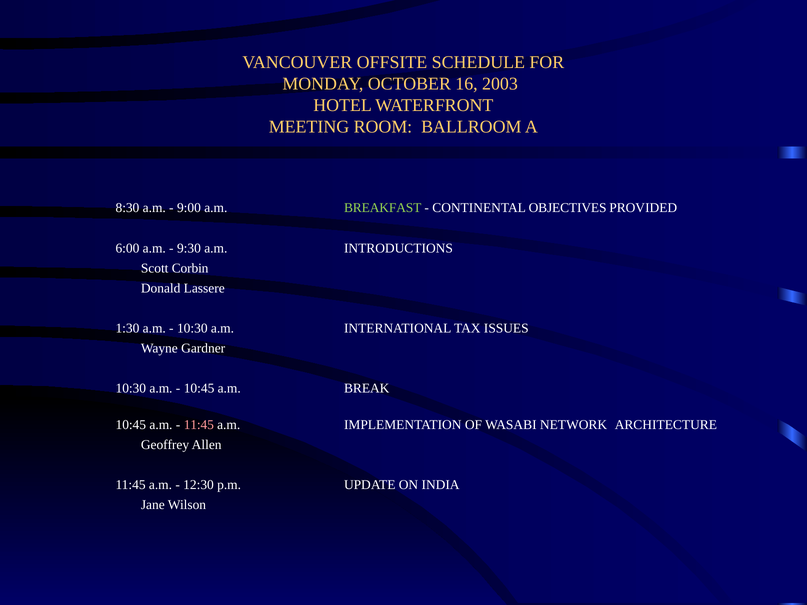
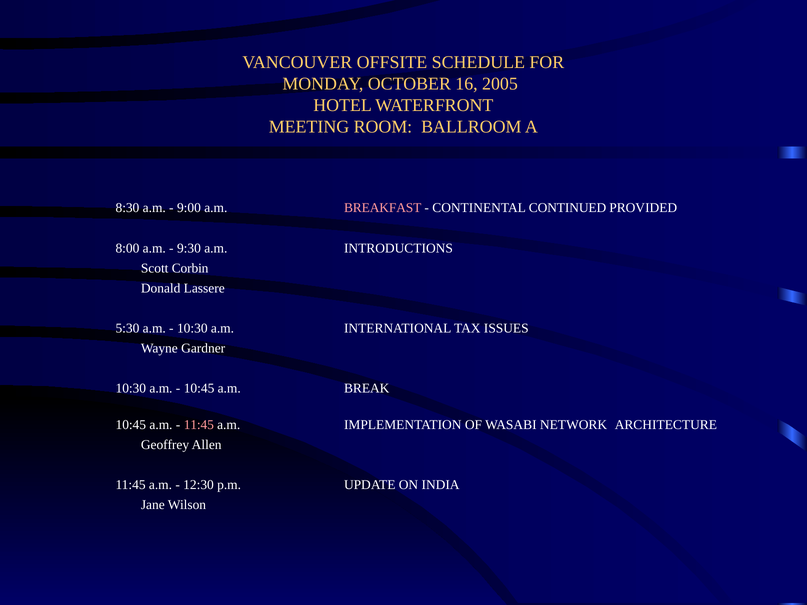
2003: 2003 -> 2005 (500, 84)
BREAKFAST colour: light green -> pink (383, 208)
OBJECTIVES: OBJECTIVES -> CONTINUED (568, 208)
6:00: 6:00 -> 8:00 (127, 248)
1:30: 1:30 -> 5:30 (127, 328)
